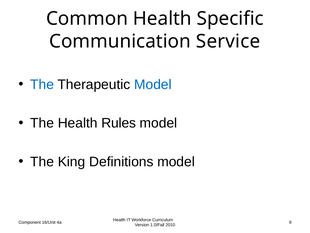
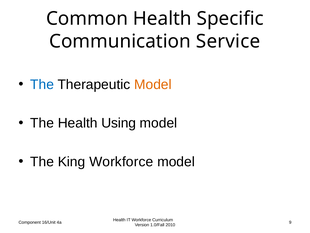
Model colour: blue -> orange (153, 84)
Rules: Rules -> Using (119, 123)
King Definitions: Definitions -> Workforce (121, 162)
